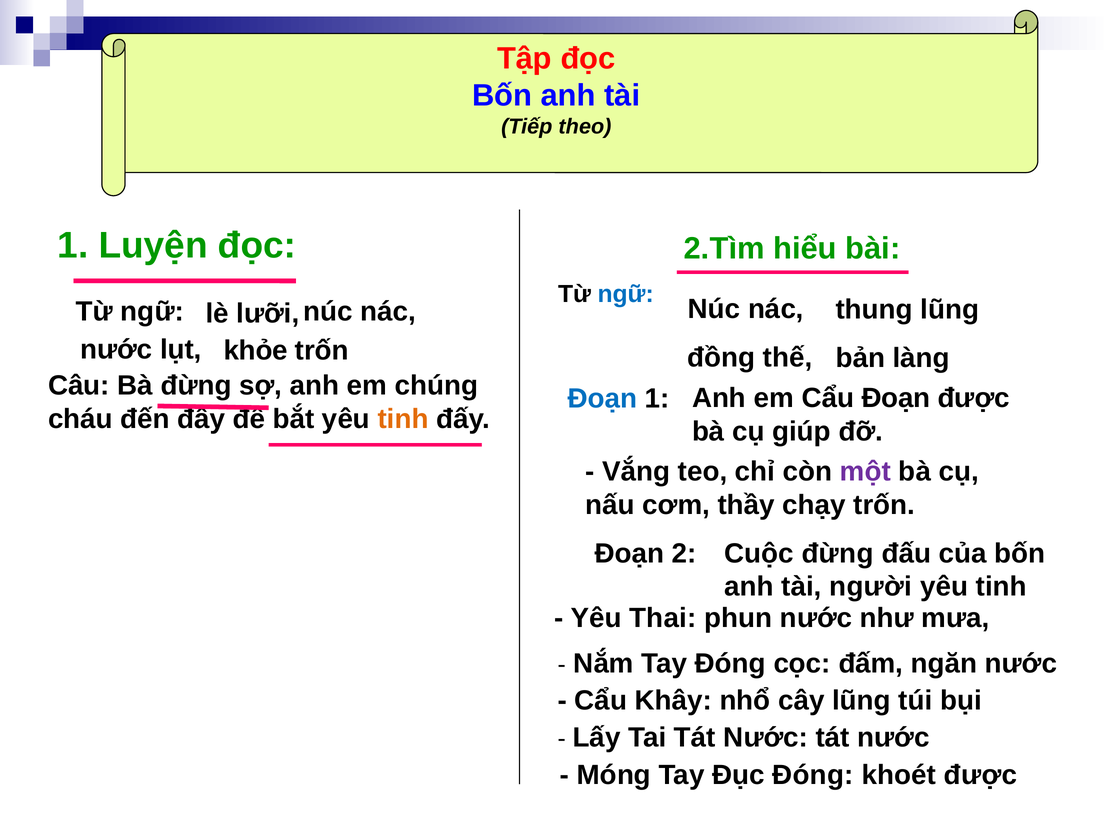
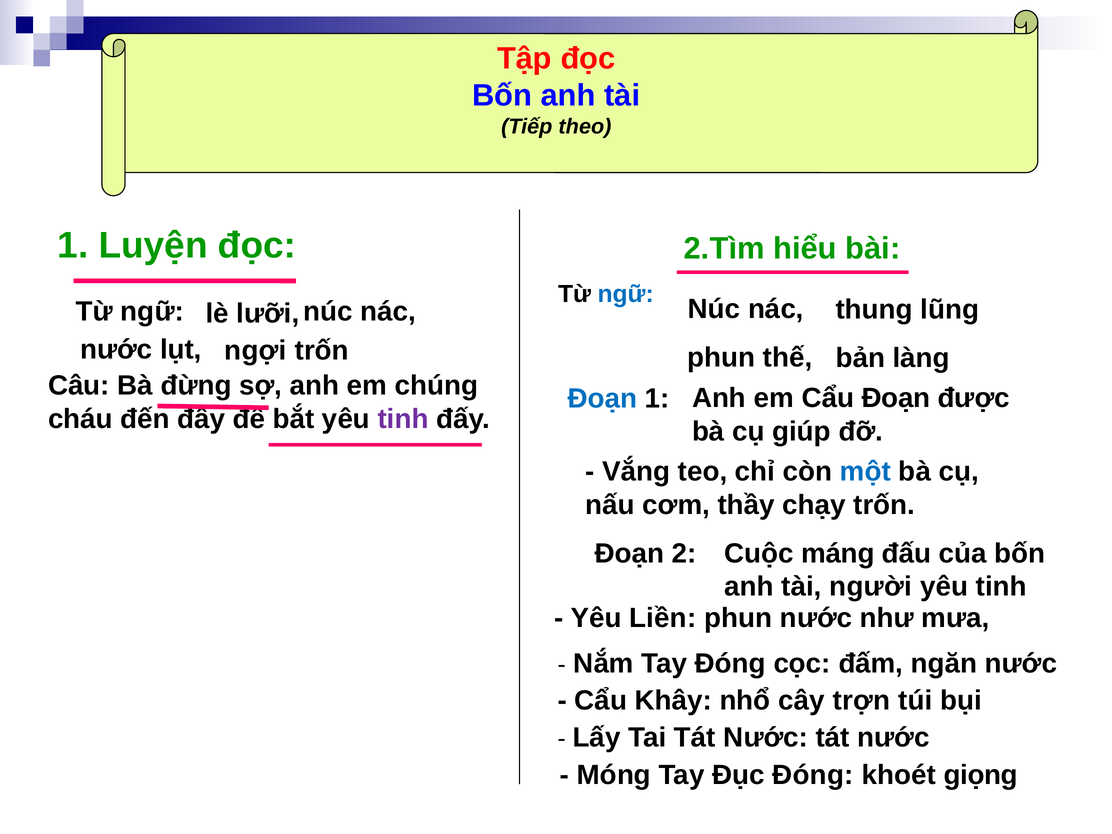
khỏe: khỏe -> ngợi (256, 351)
đồng: đồng -> phun (721, 358)
tinh colour: orange -> purple (403, 419)
một colour: purple -> blue (865, 472)
Cuộc đừng: đừng -> máng (838, 553)
Thai: Thai -> Liền (663, 618)
cây lũng: lũng -> trợn (861, 701)
khoét được: được -> giọng (981, 775)
